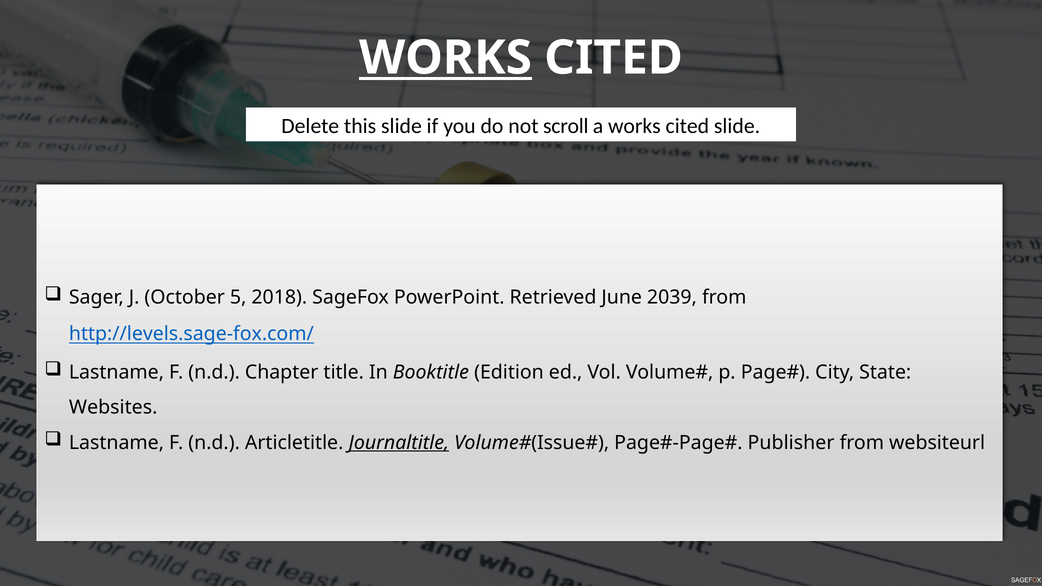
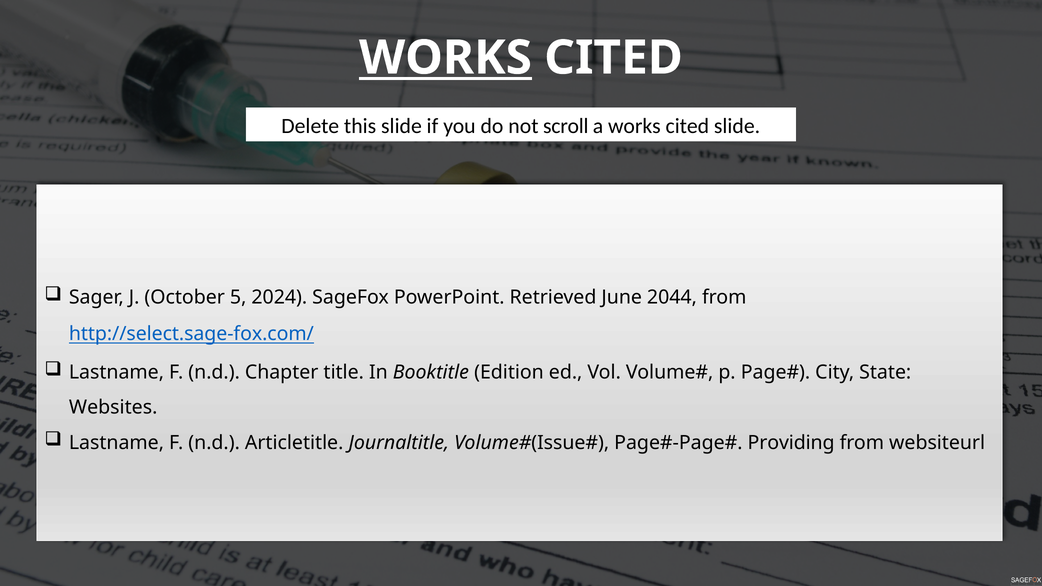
2018: 2018 -> 2024 (279, 297)
2039: 2039 -> 2044 (672, 297)
http://levels.sage-fox.com/: http://levels.sage-fox.com/ -> http://select.sage-fox.com/ (191, 334)
Journaltitle underline: present -> none (399, 443)
Publisher: Publisher -> Providing (791, 443)
